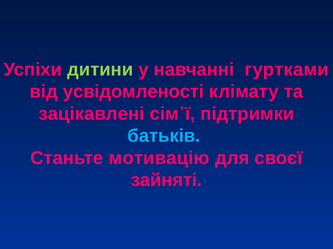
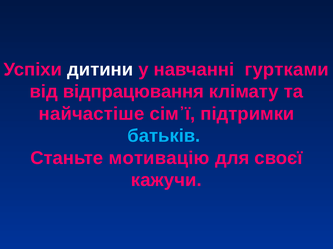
дитини colour: light green -> white (100, 70)
усвідомленості: усвідомленості -> відпрацювання (133, 92)
зацікавлені: зацікавлені -> найчастіше (91, 114)
зайняті: зайняті -> кажучи (166, 181)
